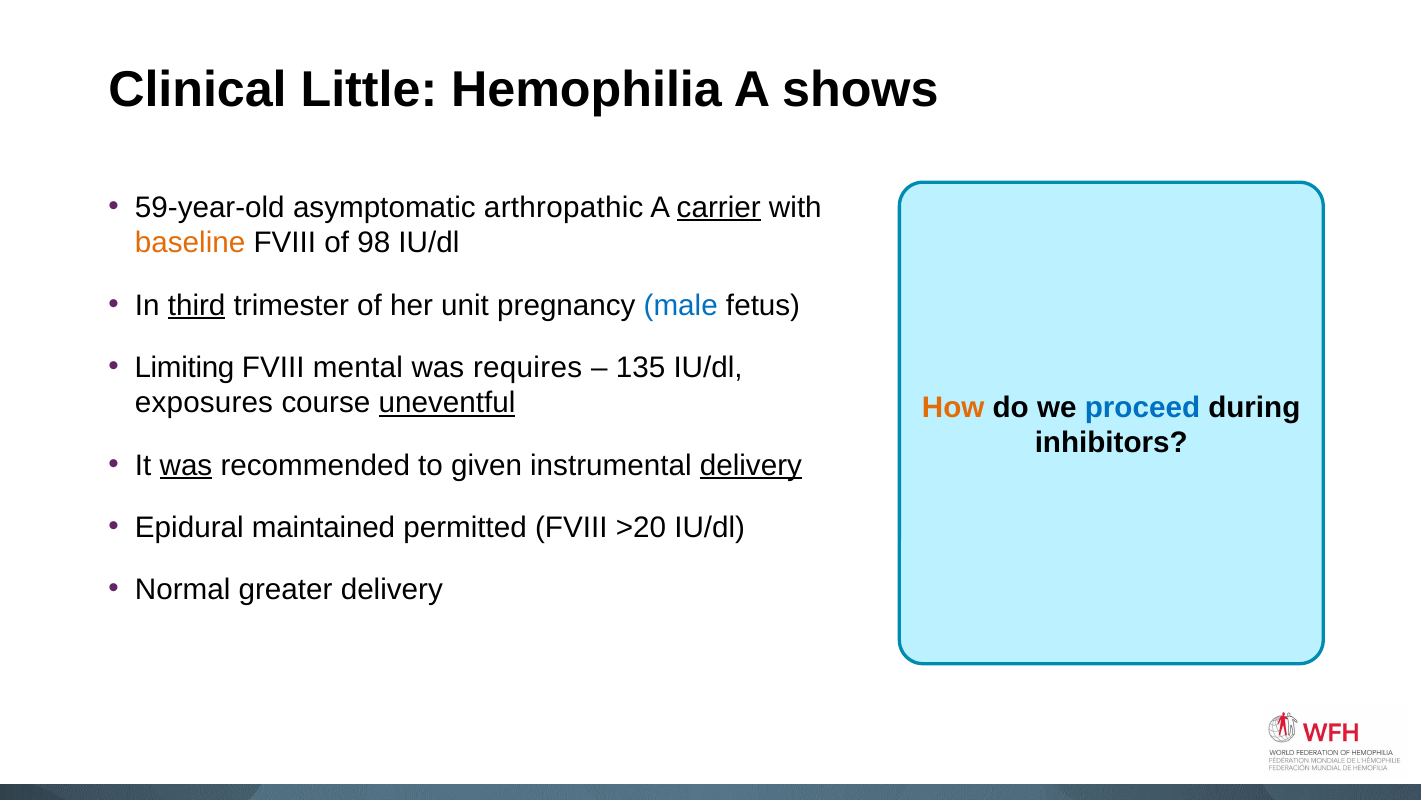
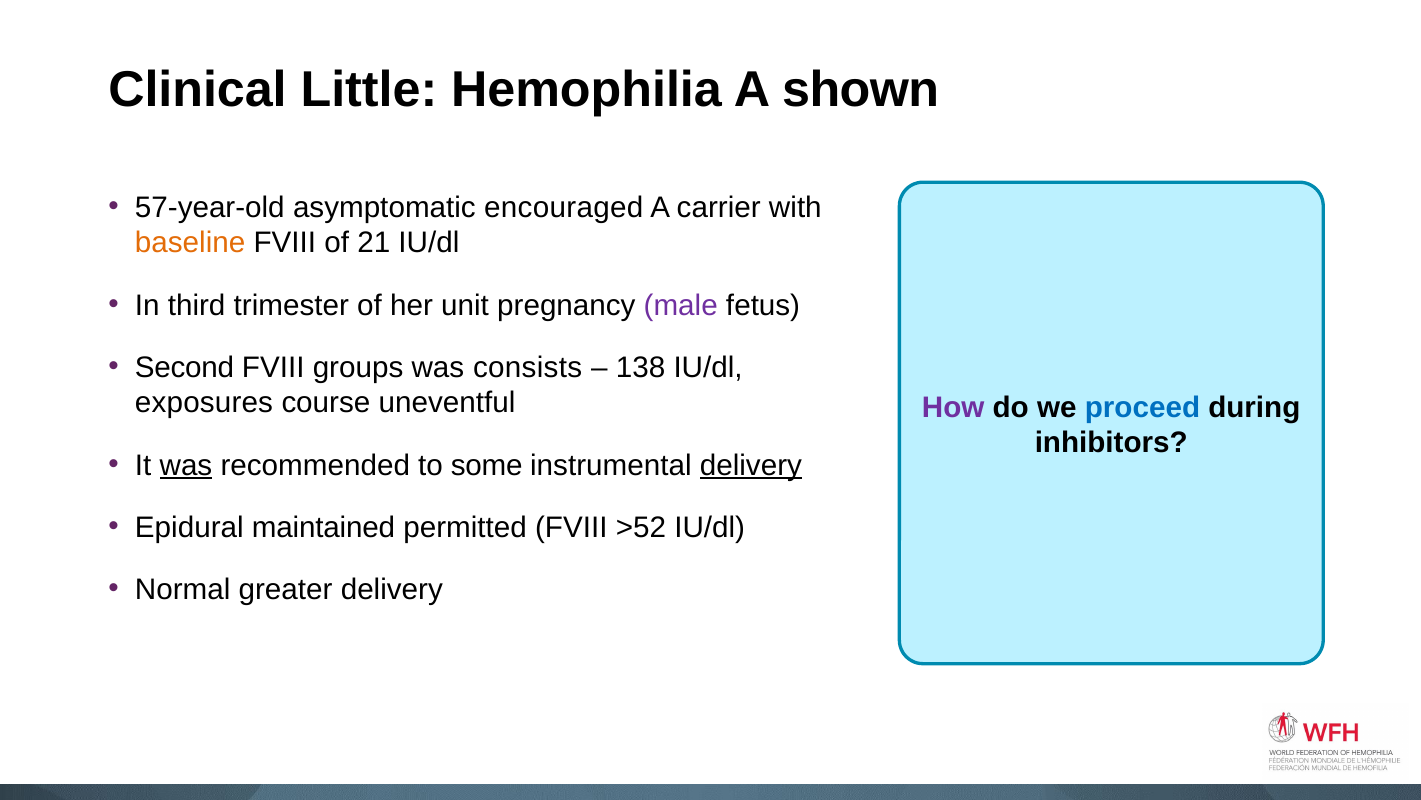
shows: shows -> shown (861, 89)
59-year-old: 59-year-old -> 57-year-old (210, 207)
arthropathic: arthropathic -> encouraged (564, 207)
carrier underline: present -> none (719, 207)
98: 98 -> 21 (374, 243)
third underline: present -> none (197, 305)
male colour: blue -> purple (681, 305)
Limiting: Limiting -> Second (184, 367)
mental: mental -> groups (358, 367)
requires: requires -> consists (528, 367)
135: 135 -> 138 (641, 367)
uneventful underline: present -> none (447, 403)
How colour: orange -> purple (953, 407)
given: given -> some (487, 465)
>20: >20 -> >52 (641, 527)
